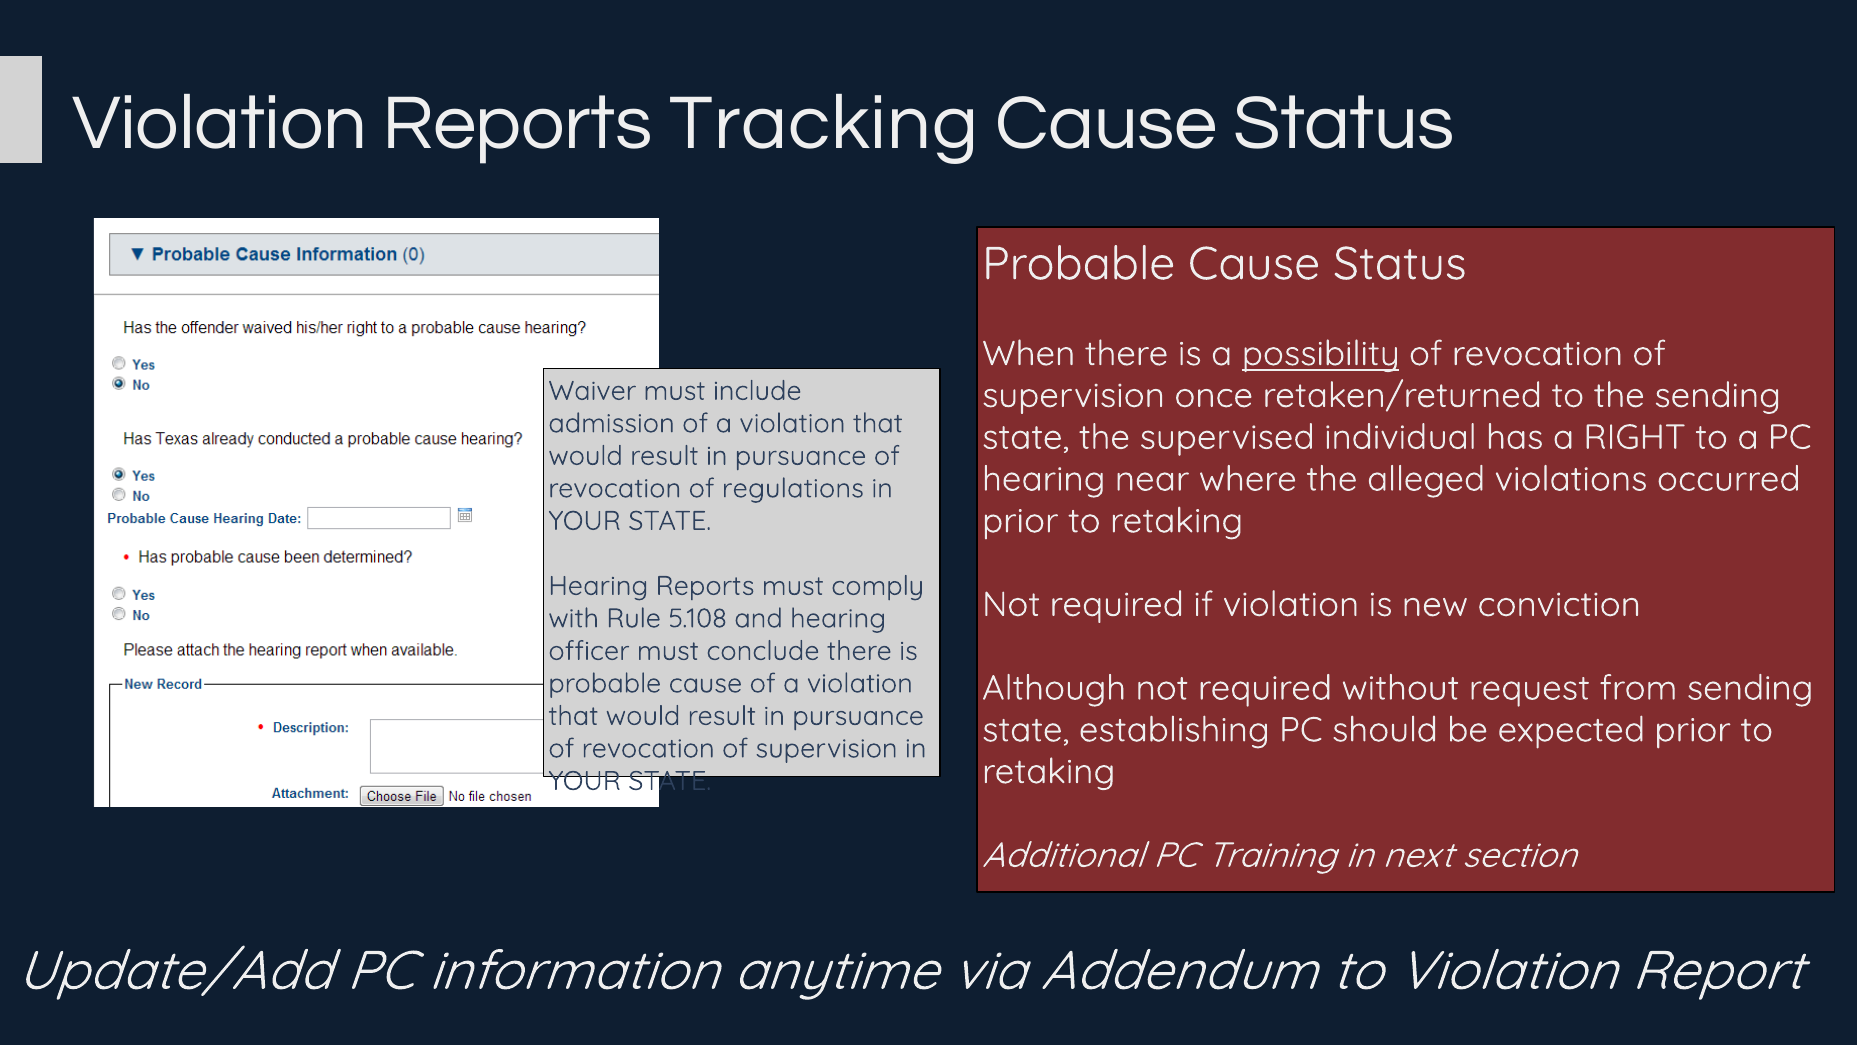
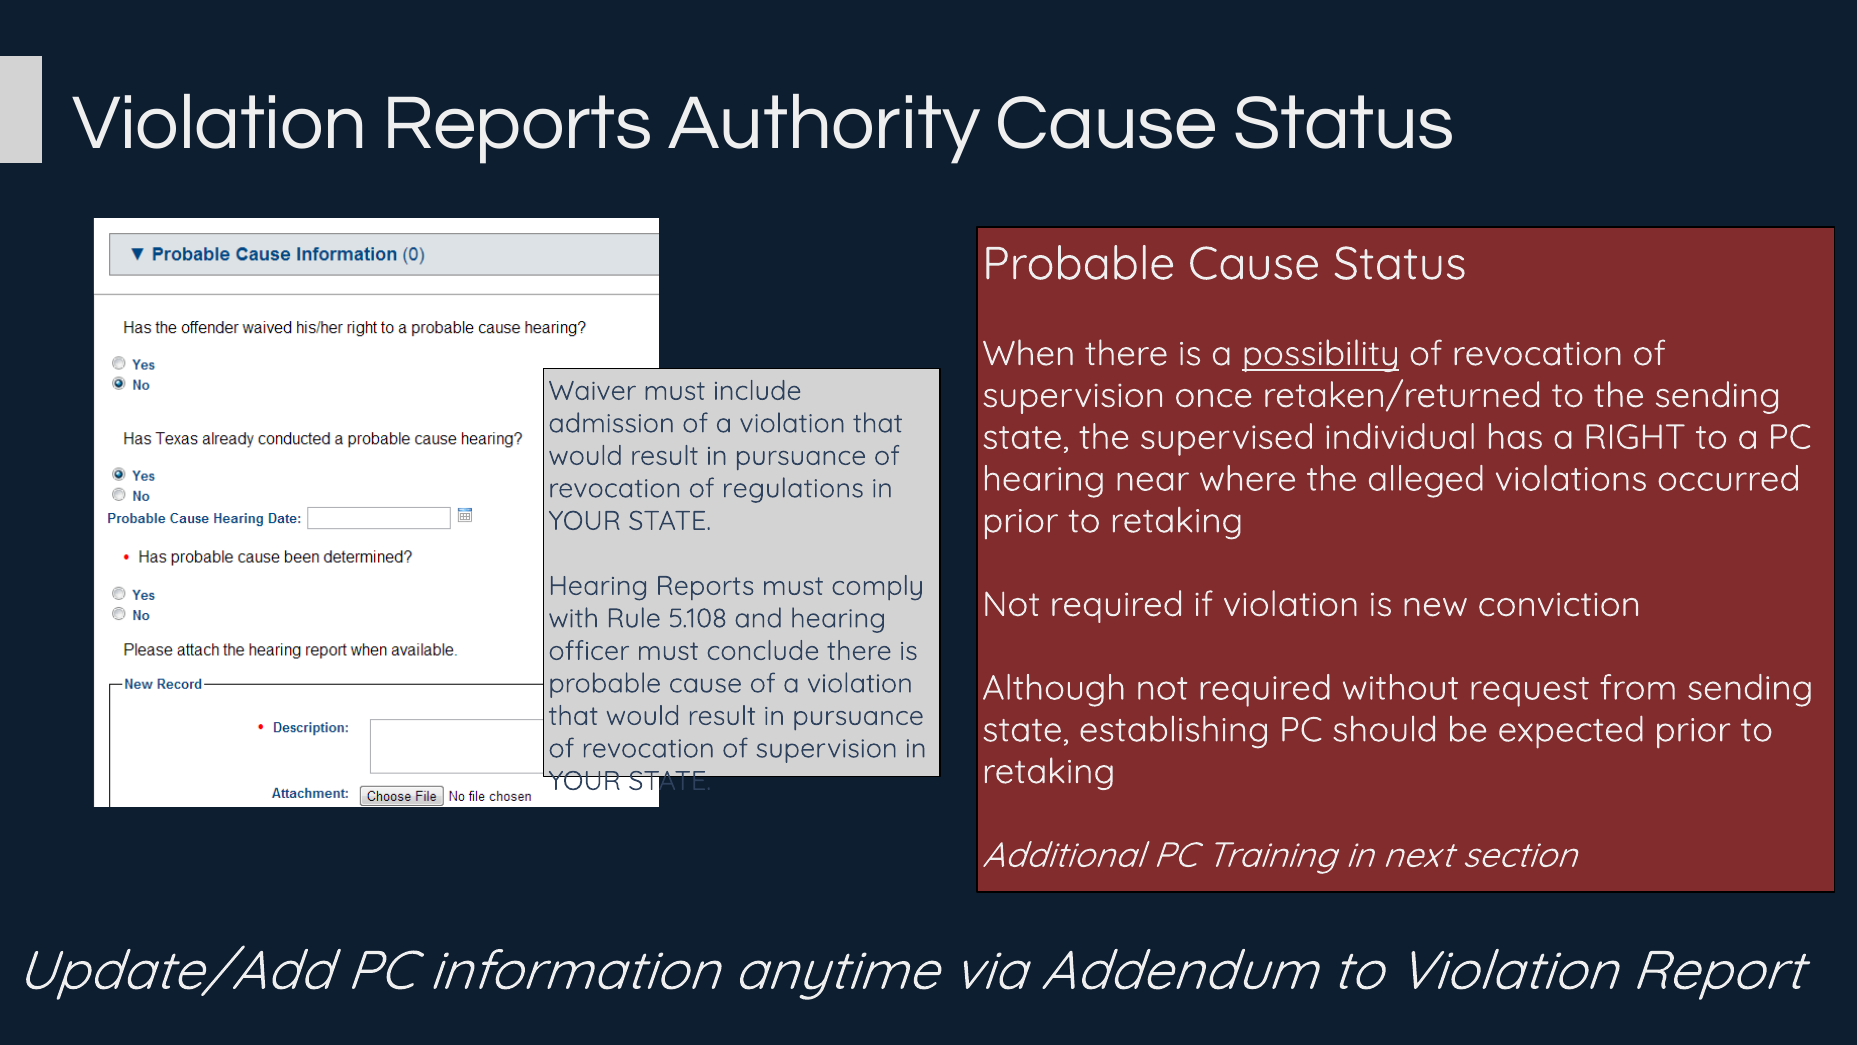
Tracking: Tracking -> Authority (824, 123)
